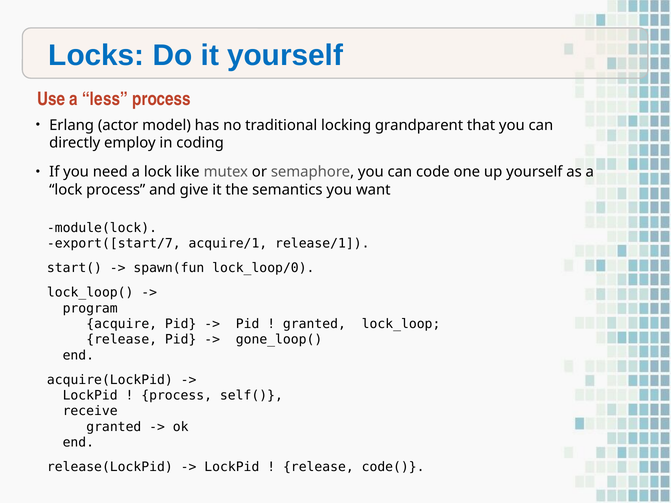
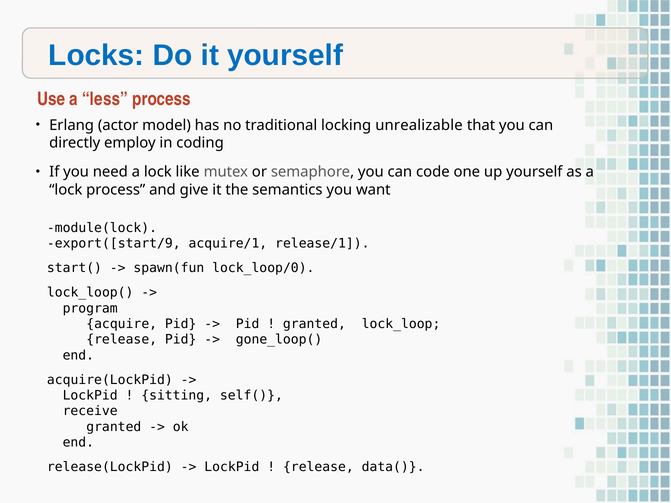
grandparent: grandparent -> unrealizable (419, 125)
export([start/7: export([start/7 -> export([start/9 (114, 244)
process: process -> sitting (177, 396)
code(: code( -> data( (393, 467)
